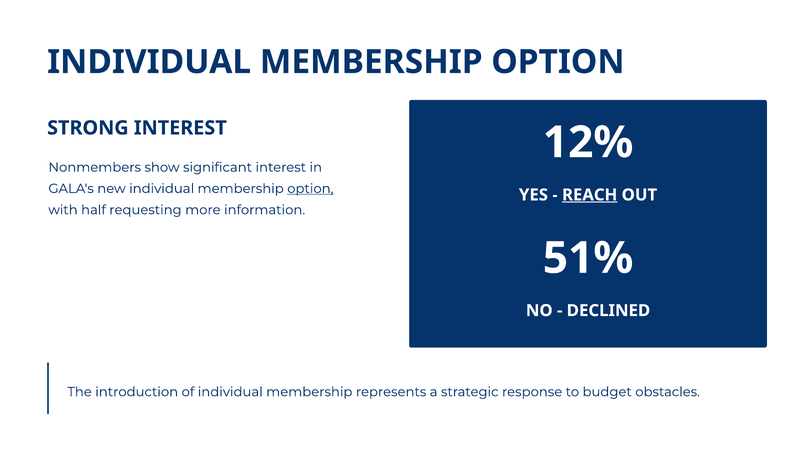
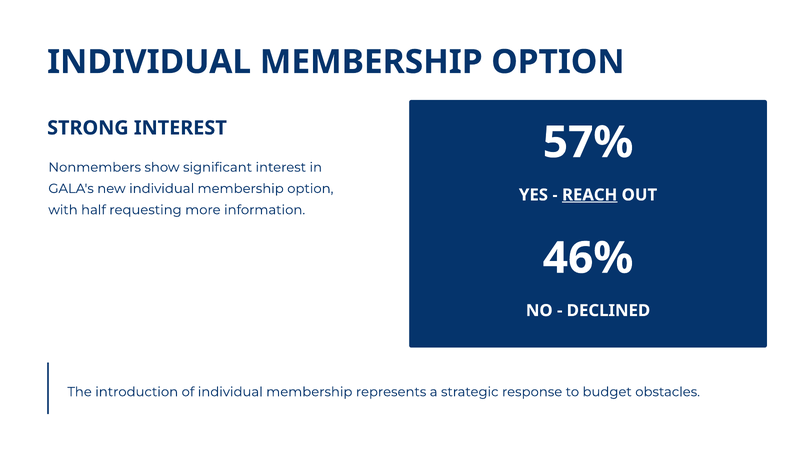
12%: 12% -> 57% (588, 143)
option underline: present -> none (310, 189)
51%: 51% -> 46% (588, 258)
